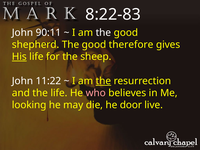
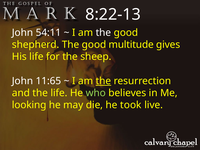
8:22-83: 8:22-83 -> 8:22-13 (113, 14)
90:11: 90:11 -> 54:11 (48, 33)
therefore: therefore -> multitude (131, 45)
His underline: present -> none (19, 57)
11:22: 11:22 -> 11:65 (48, 81)
who colour: pink -> light green (96, 93)
door: door -> took (131, 105)
